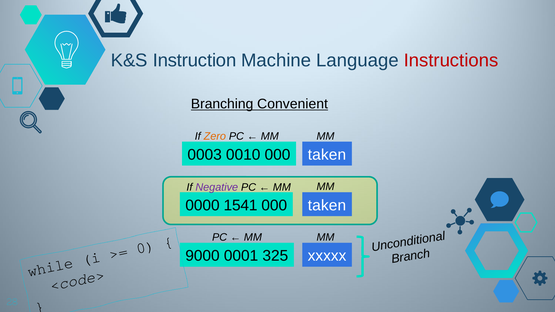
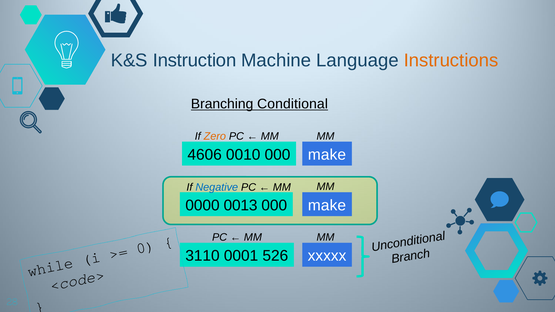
Instructions colour: red -> orange (451, 60)
Convenient: Convenient -> Conditional (293, 104)
0003: 0003 -> 4606 (205, 155)
0010 000 taken: taken -> make (327, 155)
Negative colour: purple -> blue (217, 187)
1541: 1541 -> 0013 (241, 205)
taken: taken -> make (327, 205)
9000: 9000 -> 3110 (202, 256)
325: 325 -> 526 (275, 256)
